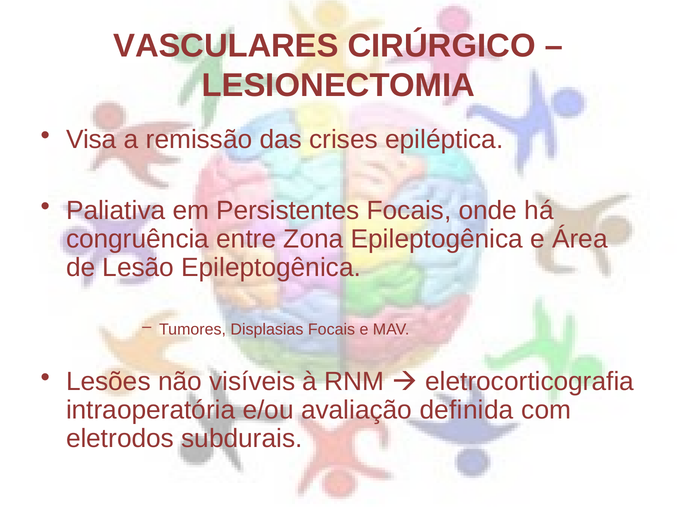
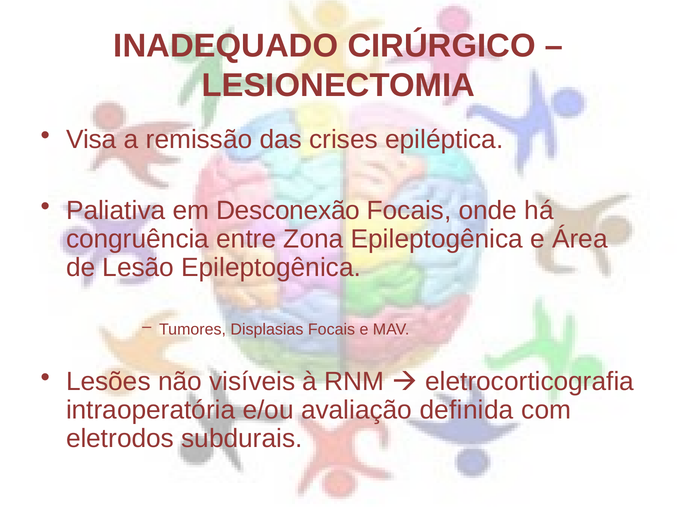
VASCULARES: VASCULARES -> INADEQUADO (226, 46)
Persistentes: Persistentes -> Desconexão (288, 210)
